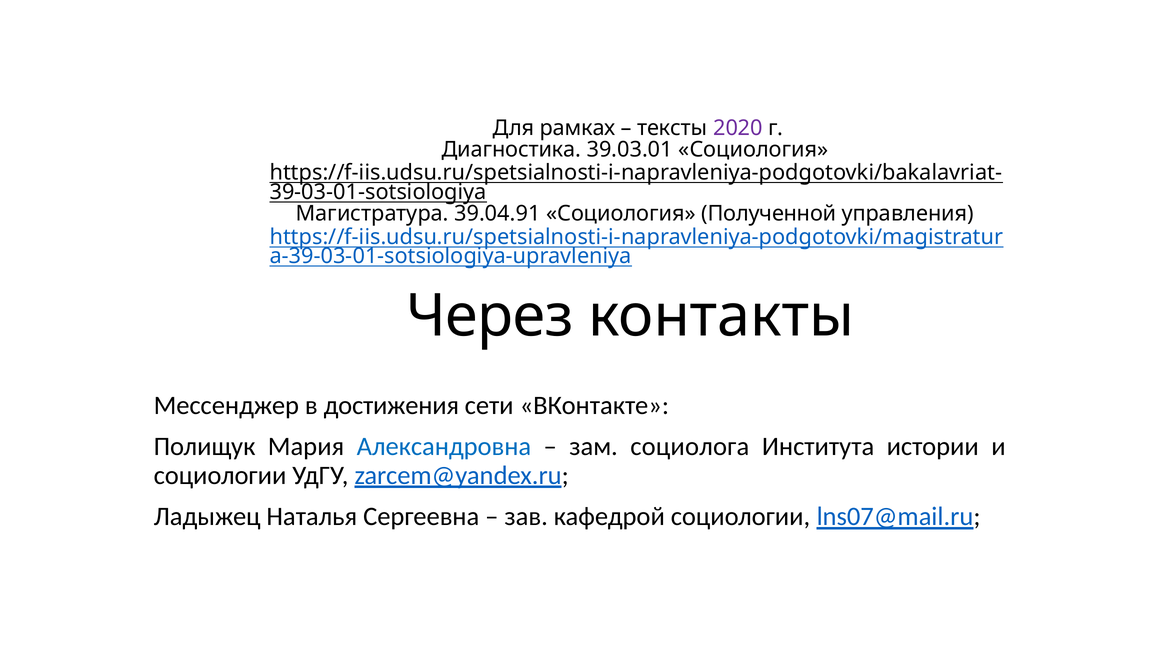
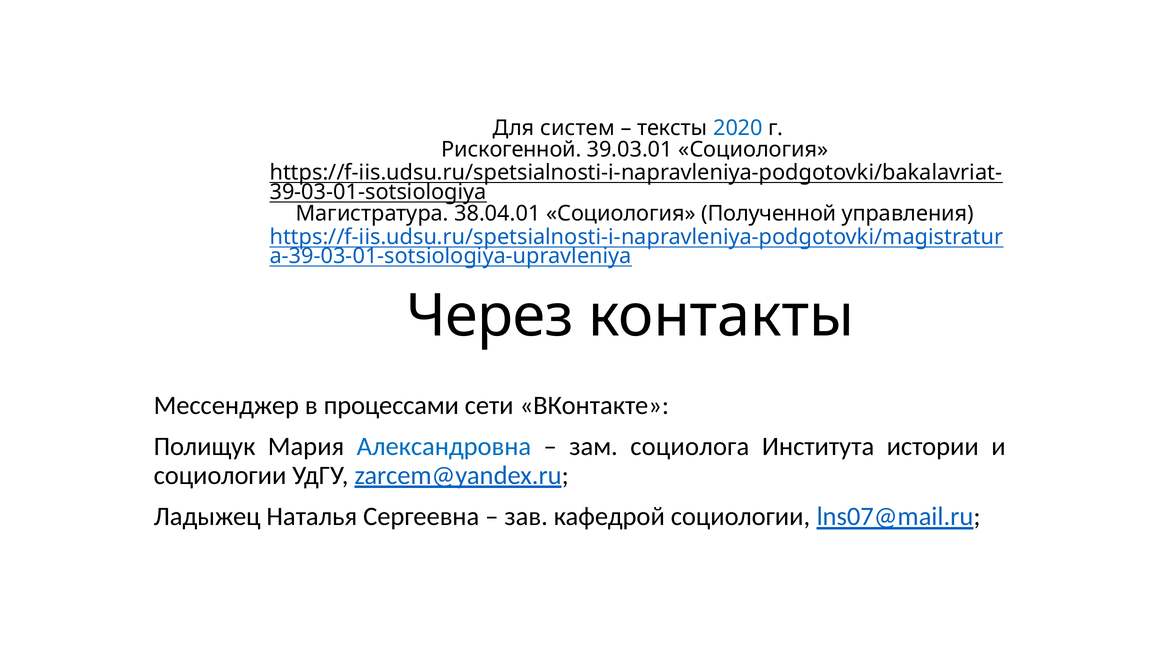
рамках: рамках -> систем (578, 128)
2020 colour: purple -> blue (738, 128)
Диагностика: Диагностика -> Рискогенной (511, 149)
39.04.91: 39.04.91 -> 38.04.01 (497, 214)
достижения: достижения -> процессами (391, 405)
